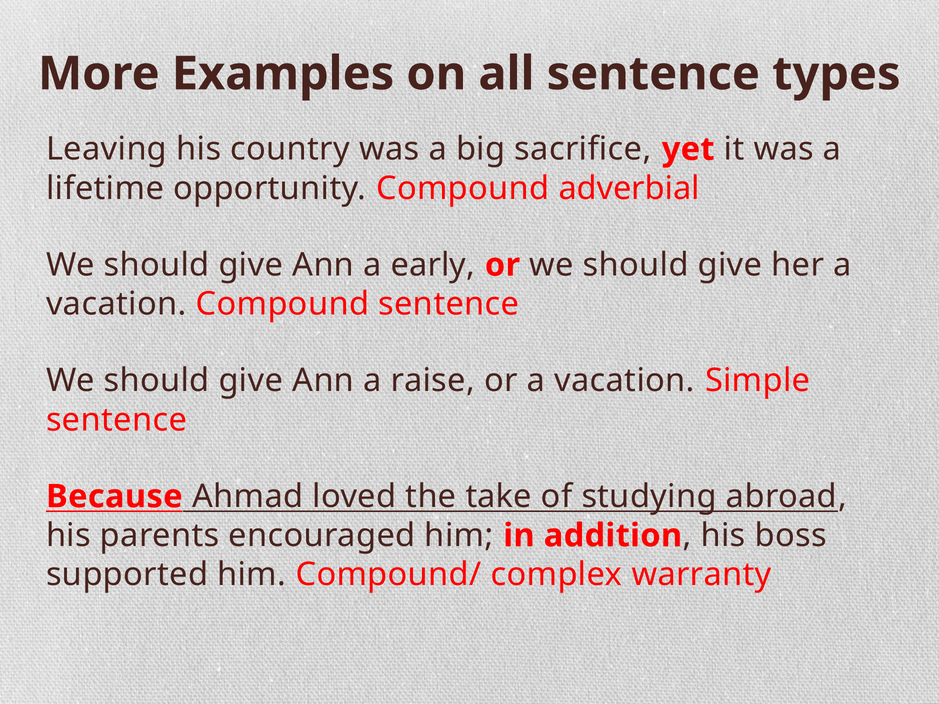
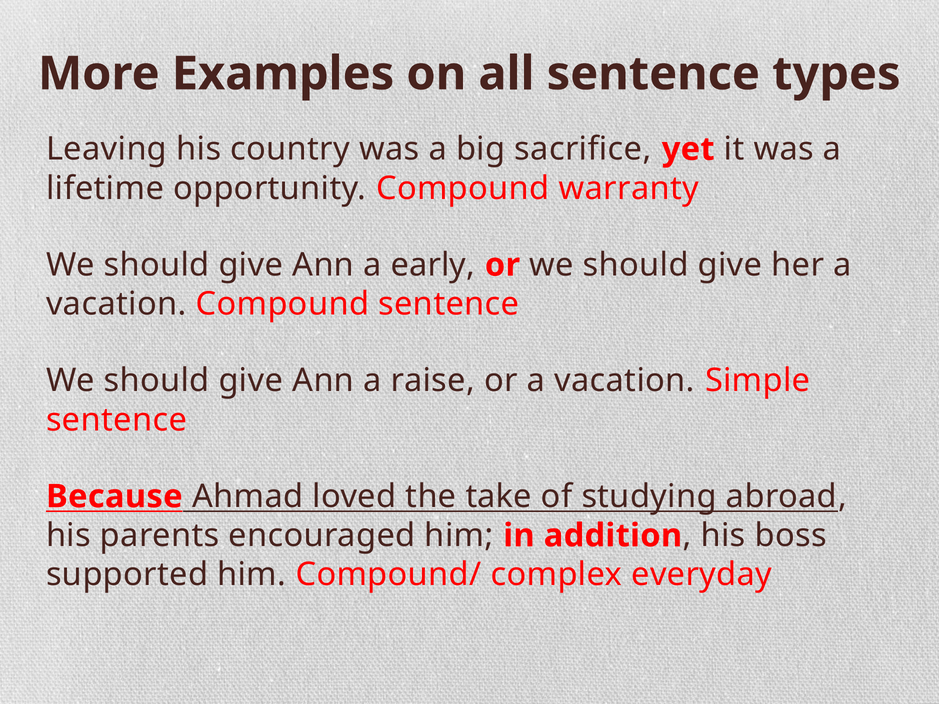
adverbial: adverbial -> warranty (629, 188)
warranty: warranty -> everyday (702, 575)
